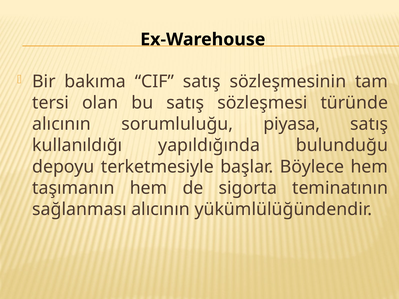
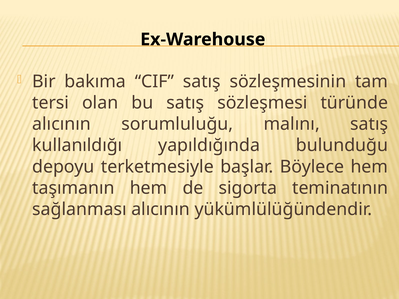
piyasa: piyasa -> malını (292, 124)
